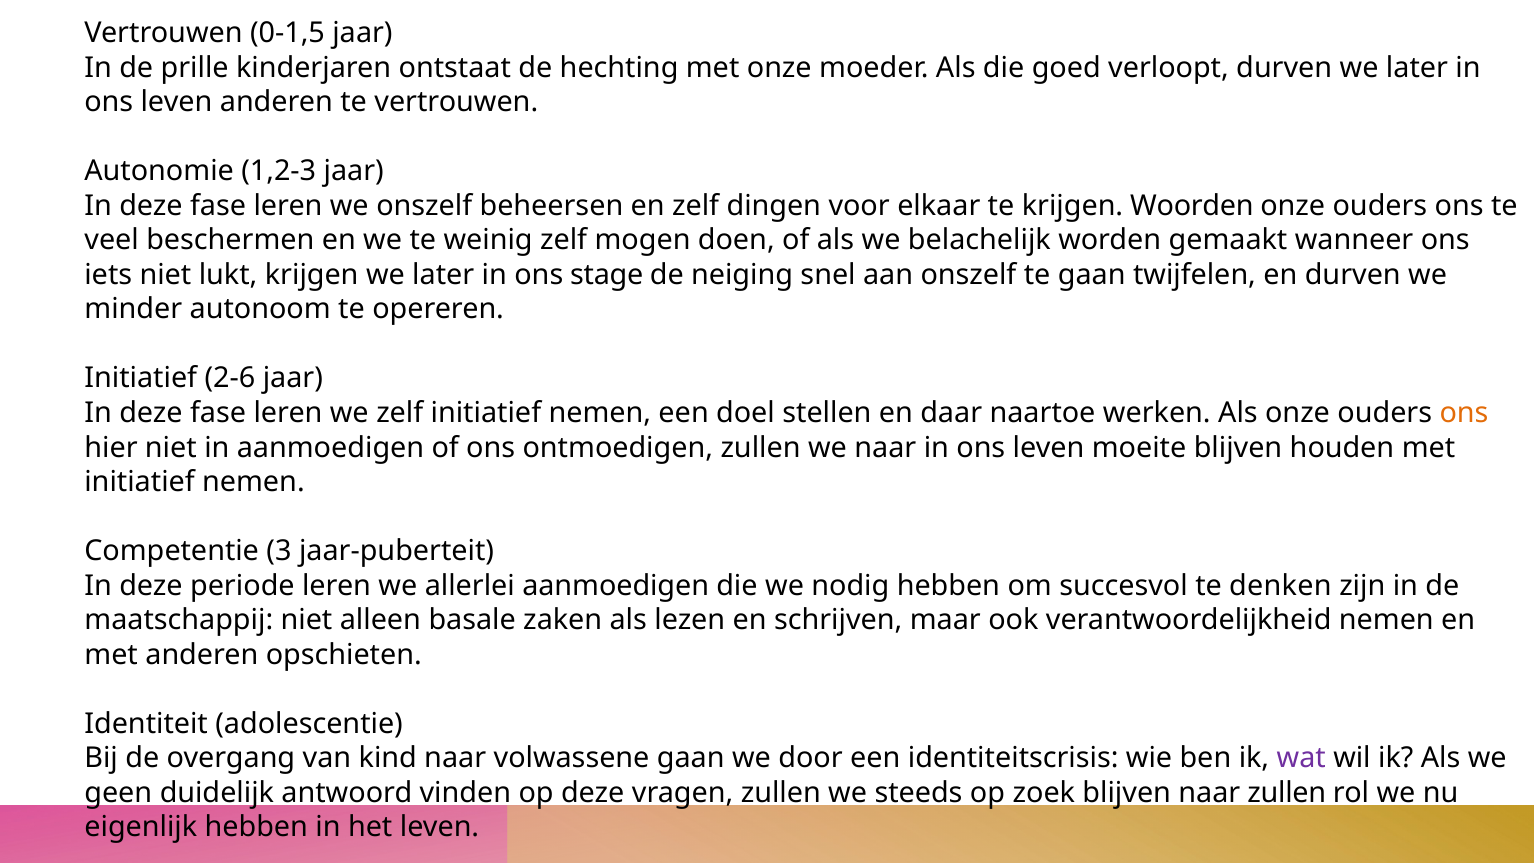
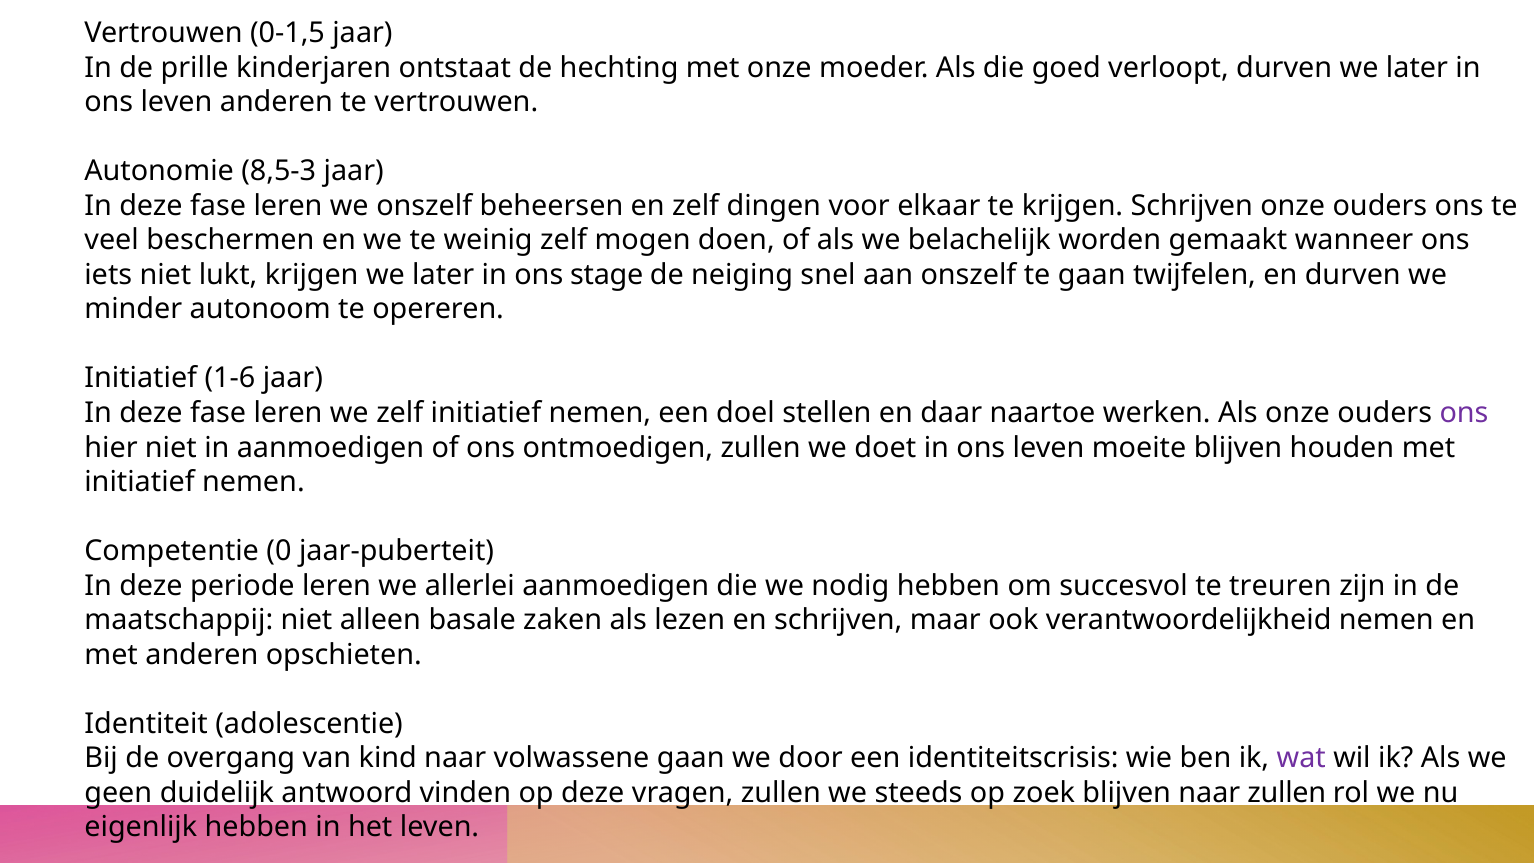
1,2-3: 1,2-3 -> 8,5-3 (279, 171)
krijgen Woorden: Woorden -> Schrijven (1192, 206)
2-6: 2-6 -> 1-6 (230, 378)
ons colour: orange -> purple (1464, 413)
we naar: naar -> doet (885, 447)
3: 3 -> 0 (279, 551)
denken: denken -> treuren (1280, 586)
